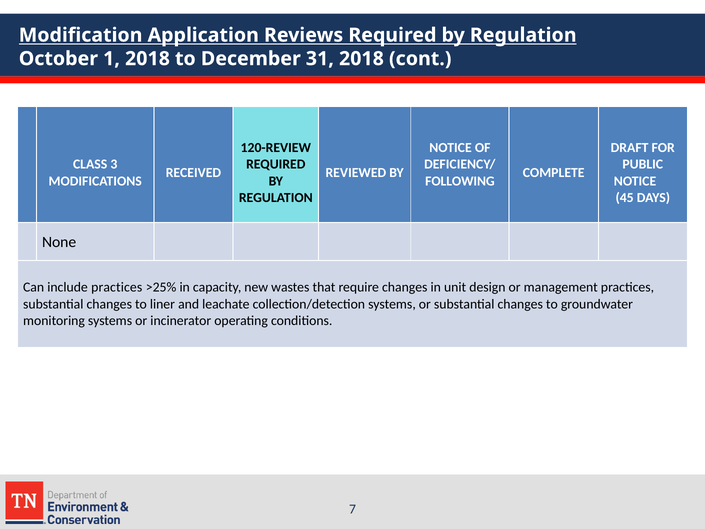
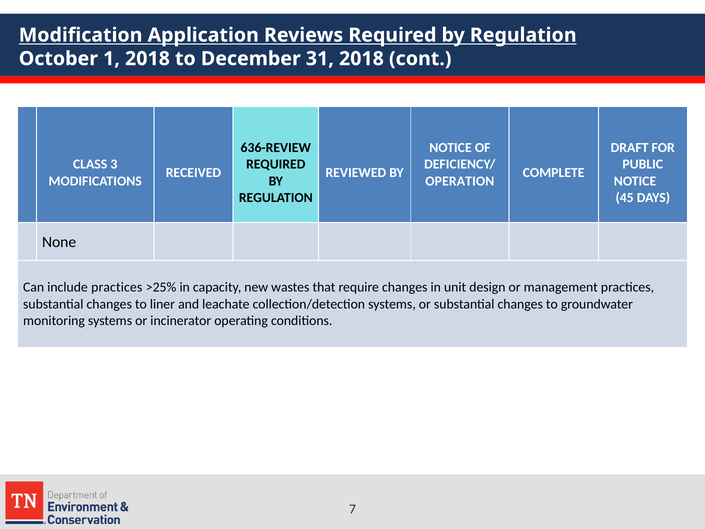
120-REVIEW: 120-REVIEW -> 636-REVIEW (276, 148)
FOLLOWING: FOLLOWING -> OPERATION (460, 181)
